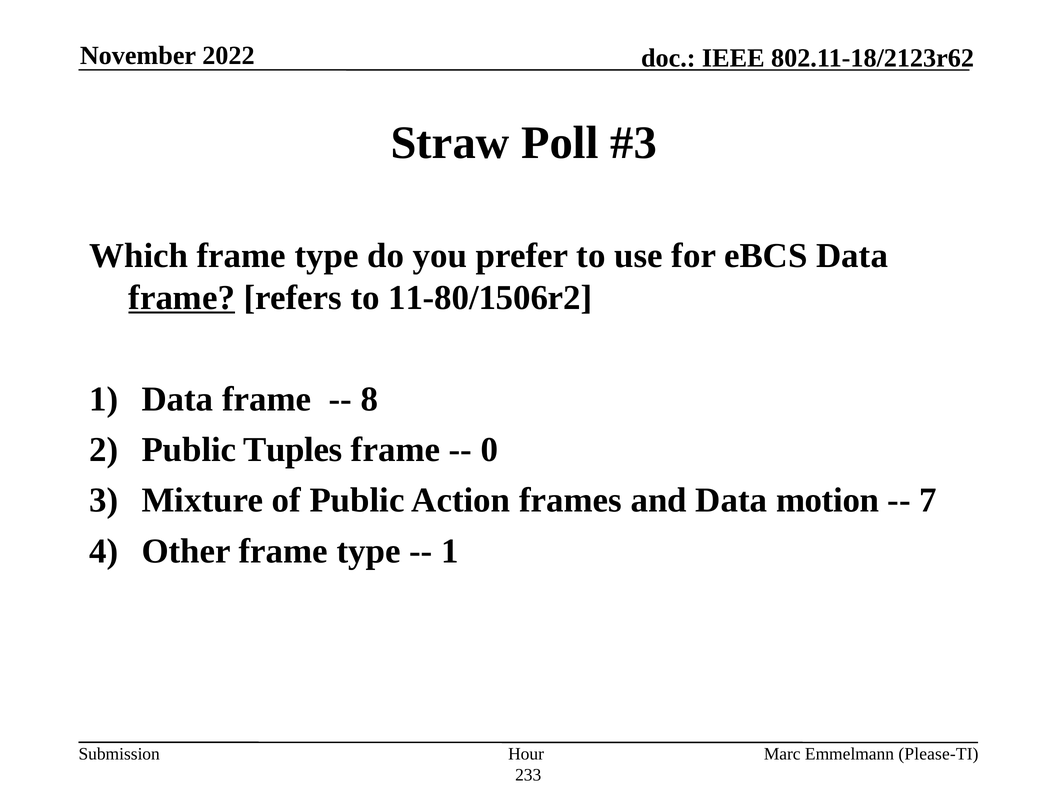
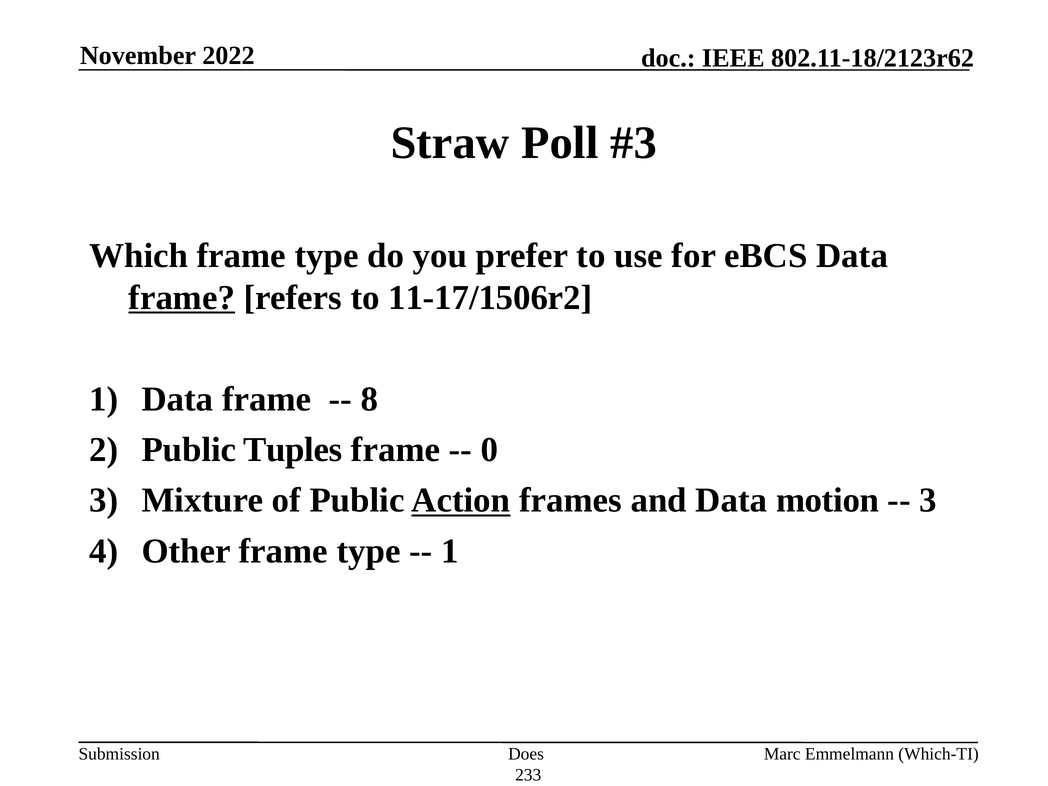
11-80/1506r2: 11-80/1506r2 -> 11-17/1506r2 (490, 298)
Action underline: none -> present (461, 500)
7: 7 -> 3 (928, 500)
Hour: Hour -> Does (526, 754)
Please-TI: Please-TI -> Which-TI (939, 754)
